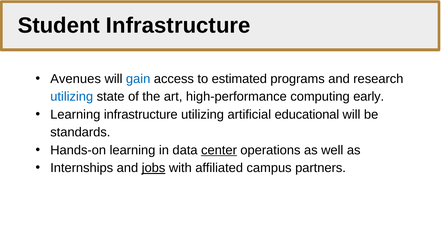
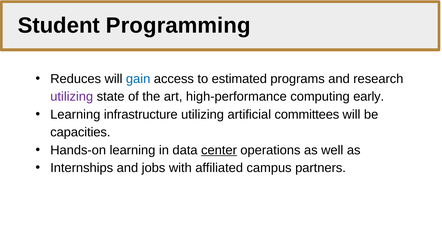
Student Infrastructure: Infrastructure -> Programming (178, 26)
Avenues: Avenues -> Reduces (76, 79)
utilizing colour: blue -> purple (72, 97)
educational: educational -> committees (307, 114)
standards: standards -> capacities (80, 132)
jobs underline: present -> none (154, 168)
